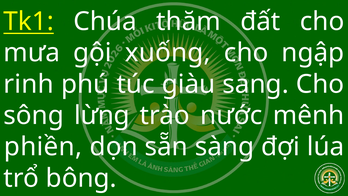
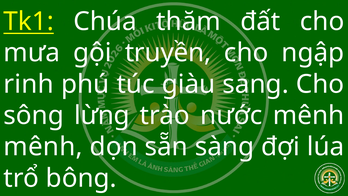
xuống: xuống -> truyền (168, 53)
phiền: phiền -> mênh (43, 147)
